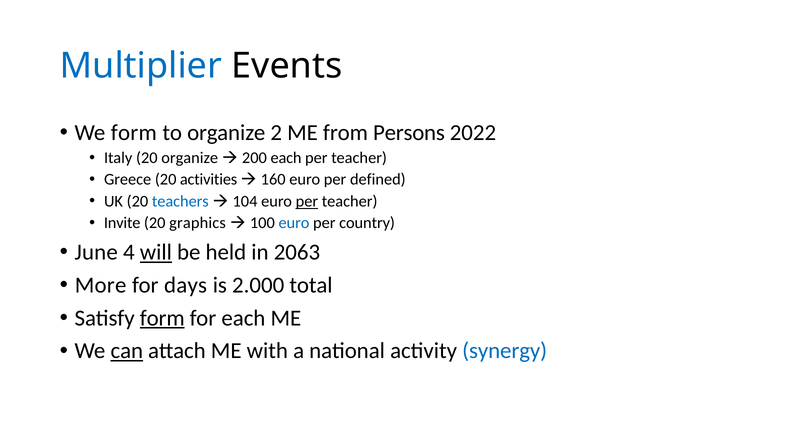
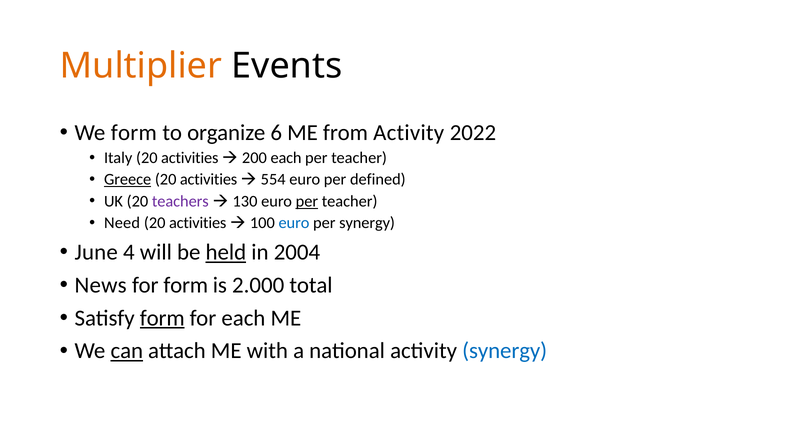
Multiplier colour: blue -> orange (141, 66)
2: 2 -> 6 (276, 133)
from Persons: Persons -> Activity (409, 133)
Italy 20 organize: organize -> activities (190, 158)
Greece underline: none -> present (128, 180)
160: 160 -> 554 (273, 180)
teachers colour: blue -> purple (180, 202)
104: 104 -> 130 (245, 202)
Invite: Invite -> Need (122, 223)
graphics: graphics -> activities (198, 223)
per country: country -> synergy (367, 223)
will underline: present -> none (156, 253)
held underline: none -> present (226, 253)
2063: 2063 -> 2004 (297, 253)
More: More -> News (101, 286)
for days: days -> form (186, 286)
